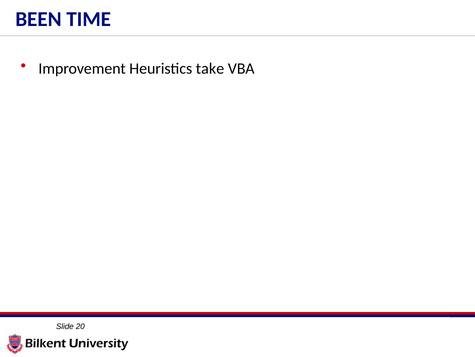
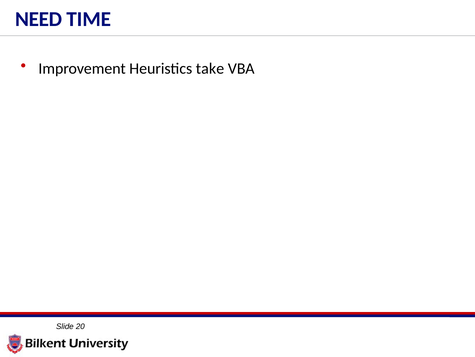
BEEN: BEEN -> NEED (39, 19)
